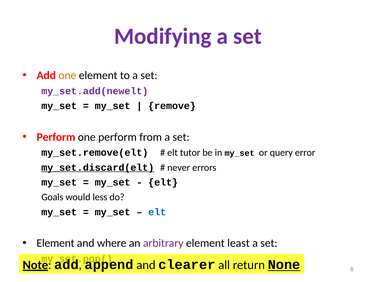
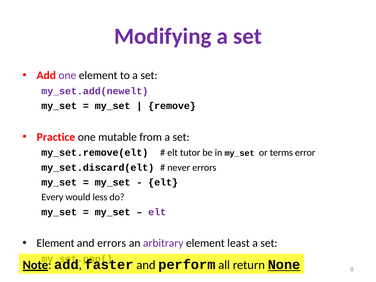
one colour: orange -> purple (67, 75)
Perform: Perform -> Practice (56, 137)
one perform: perform -> mutable (118, 137)
query: query -> terms (281, 153)
my_set.discard(elt underline: present -> none (98, 167)
Goals: Goals -> Every (52, 197)
elt colour: blue -> purple (157, 212)
and where: where -> errors (112, 243)
append: append -> faster (109, 265)
clearer: clearer -> perform (187, 265)
